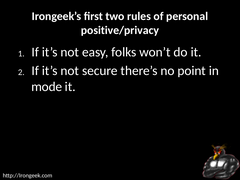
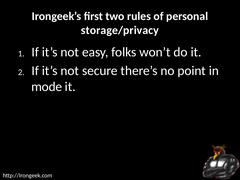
positive/privacy: positive/privacy -> storage/privacy (120, 30)
